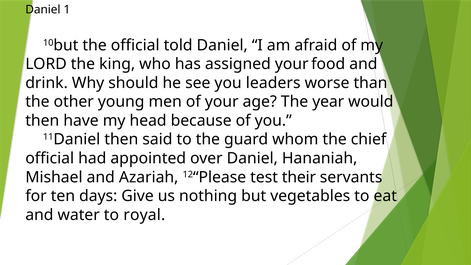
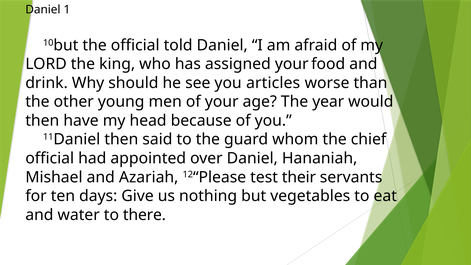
leaders: leaders -> articles (273, 83)
royal: royal -> there (144, 215)
